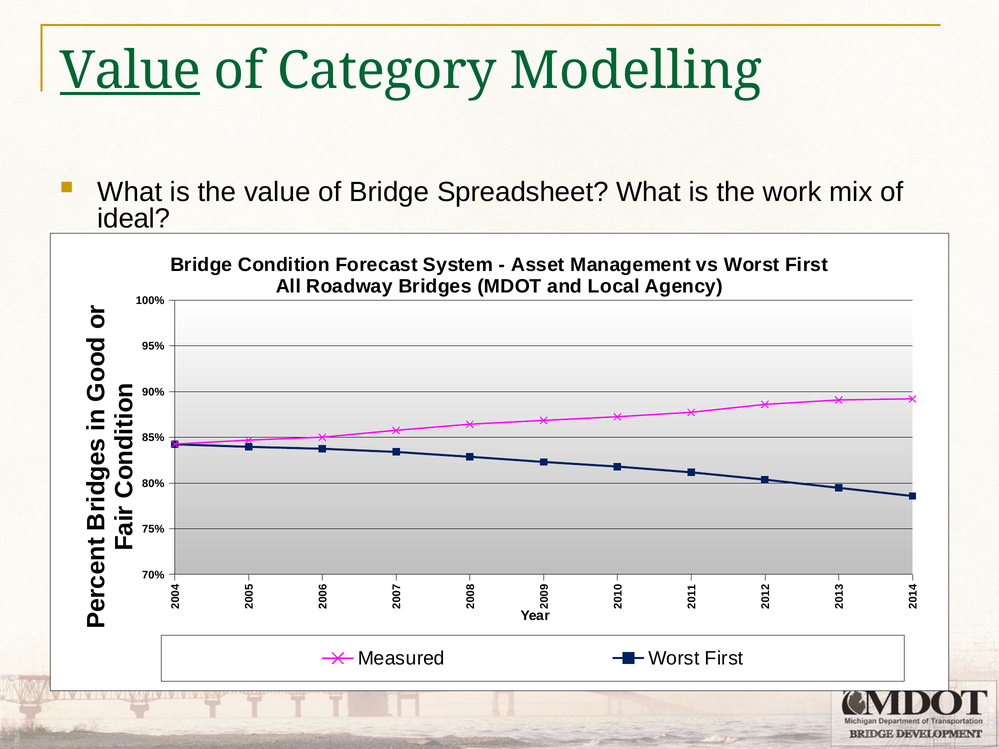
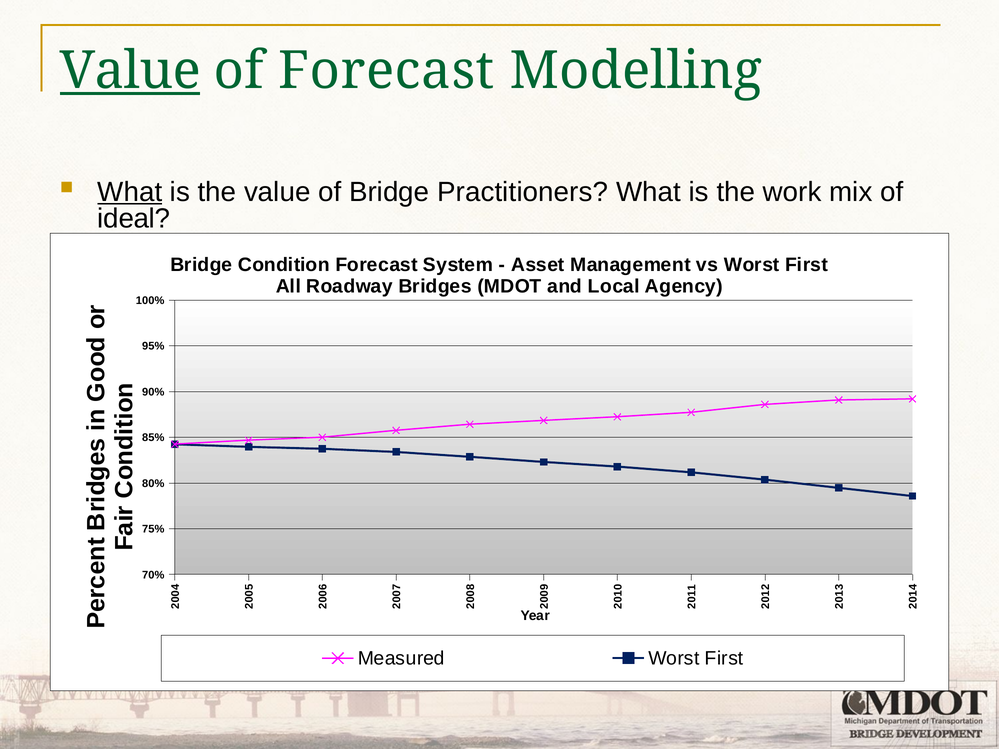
of Category: Category -> Forecast (386, 71)
What underline: none -> present (130, 192)
Spreadsheet: Spreadsheet -> Practitioners (523, 192)
